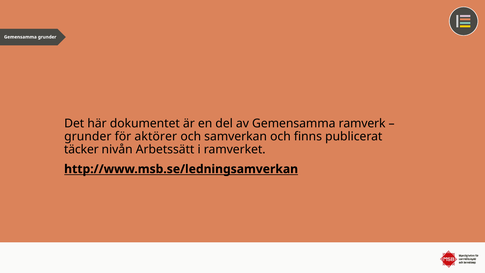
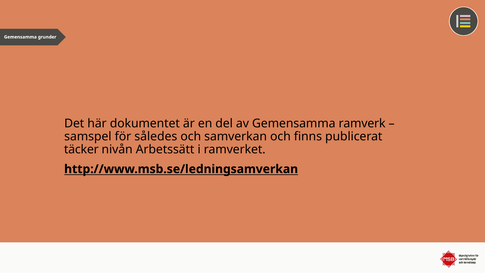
grunder: grunder -> samspel (88, 136)
aktörer: aktörer -> således (156, 136)
